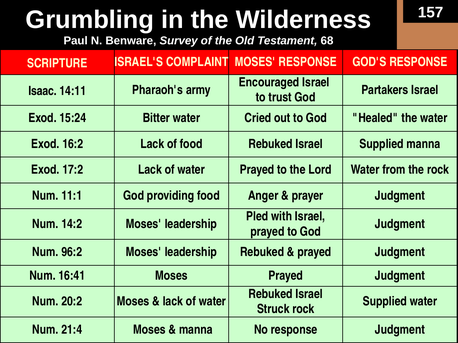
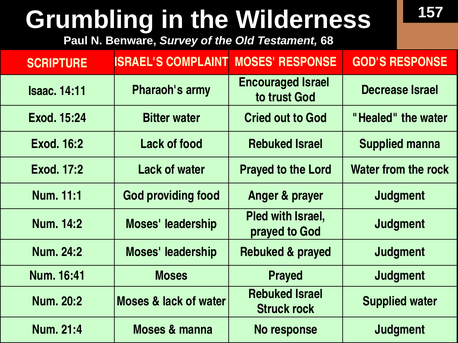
Partakers: Partakers -> Decrease (385, 90)
96:2: 96:2 -> 24:2 (72, 252)
